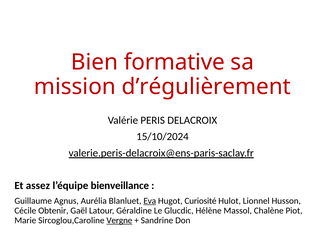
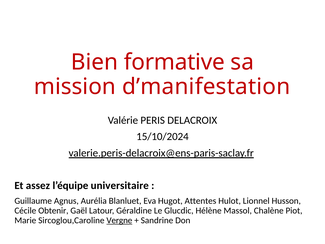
d’régulièrement: d’régulièrement -> d’manifestation (206, 87)
bienveillance: bienveillance -> universitaire (120, 185)
Eva underline: present -> none (150, 201)
Curiosité: Curiosité -> Attentes (200, 201)
